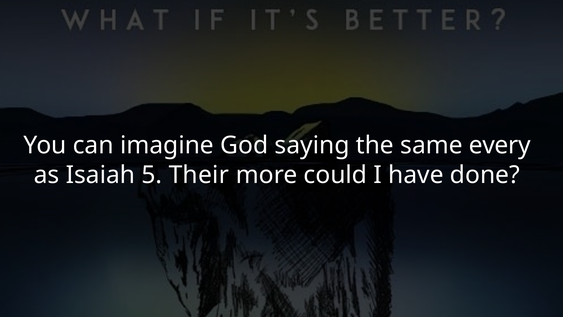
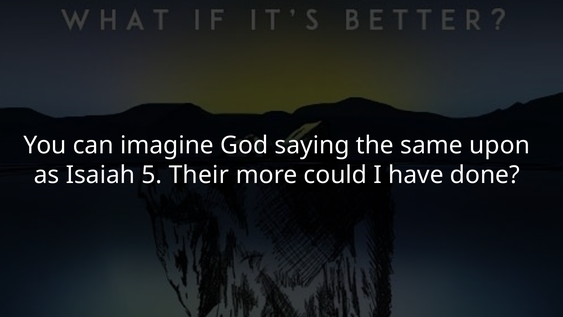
every: every -> upon (500, 145)
